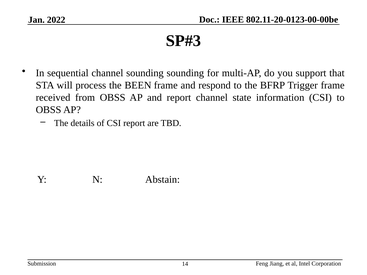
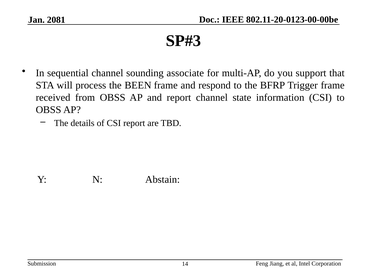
2022: 2022 -> 2081 (56, 20)
sounding sounding: sounding -> associate (185, 73)
